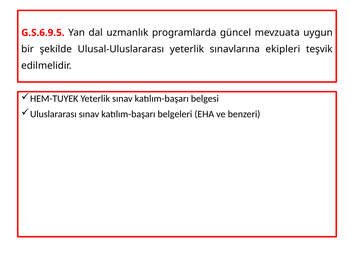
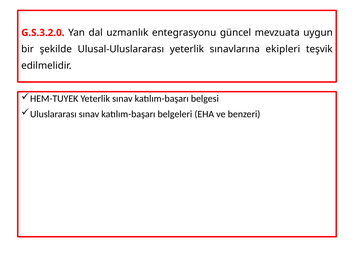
G.S.6.9.5: G.S.6.9.5 -> G.S.3.2.0 (43, 33)
programlarda: programlarda -> entegrasyonu (184, 33)
